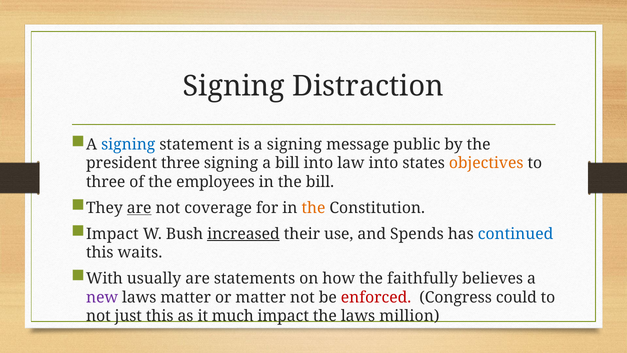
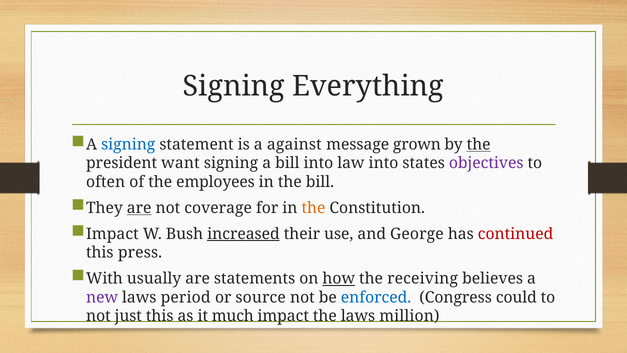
Distraction: Distraction -> Everything (368, 86)
is a signing: signing -> against (294, 144)
public: public -> grown (417, 144)
the underline: none -> present (479, 144)
president three: three -> want (180, 163)
objectives colour: orange -> purple (486, 163)
three: three -> often (106, 182)
Spends: Spends -> George (417, 234)
continued colour: blue -> red (516, 234)
waits: waits -> press (140, 253)
how underline: none -> present (339, 278)
faithfully: faithfully -> receiving (423, 278)
laws matter: matter -> period (186, 297)
or matter: matter -> source (261, 297)
enforced colour: red -> blue (376, 297)
